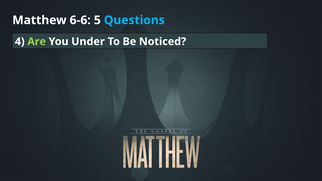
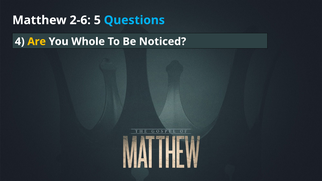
6-6: 6-6 -> 2-6 (80, 20)
Are colour: light green -> yellow (37, 42)
Under: Under -> Whole (88, 42)
